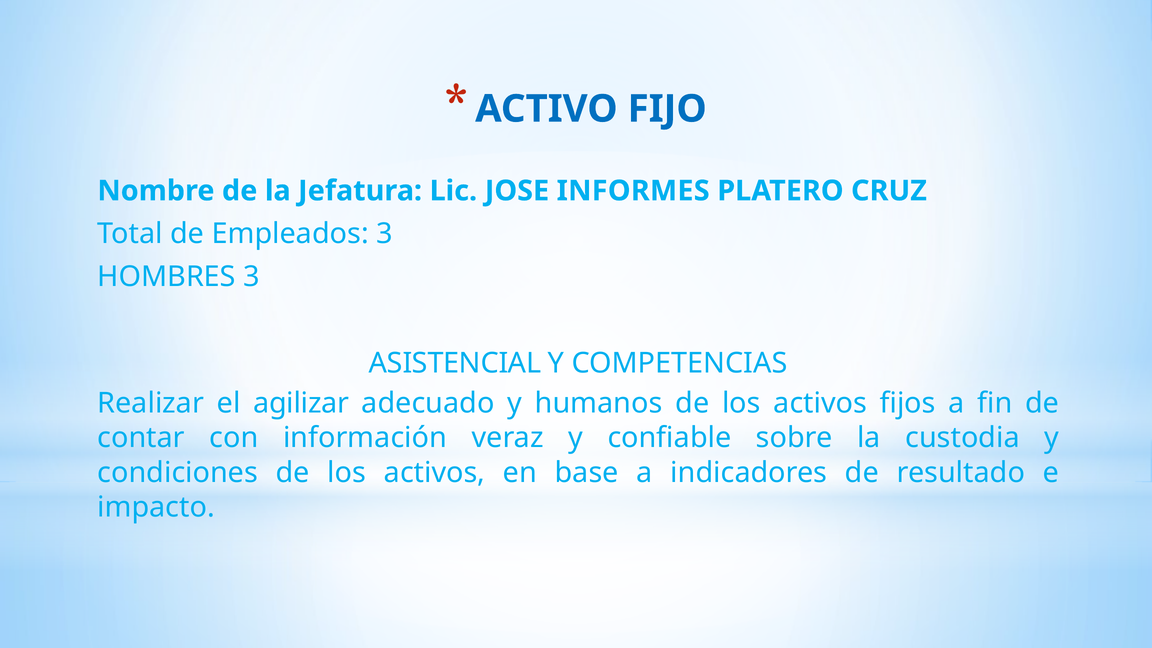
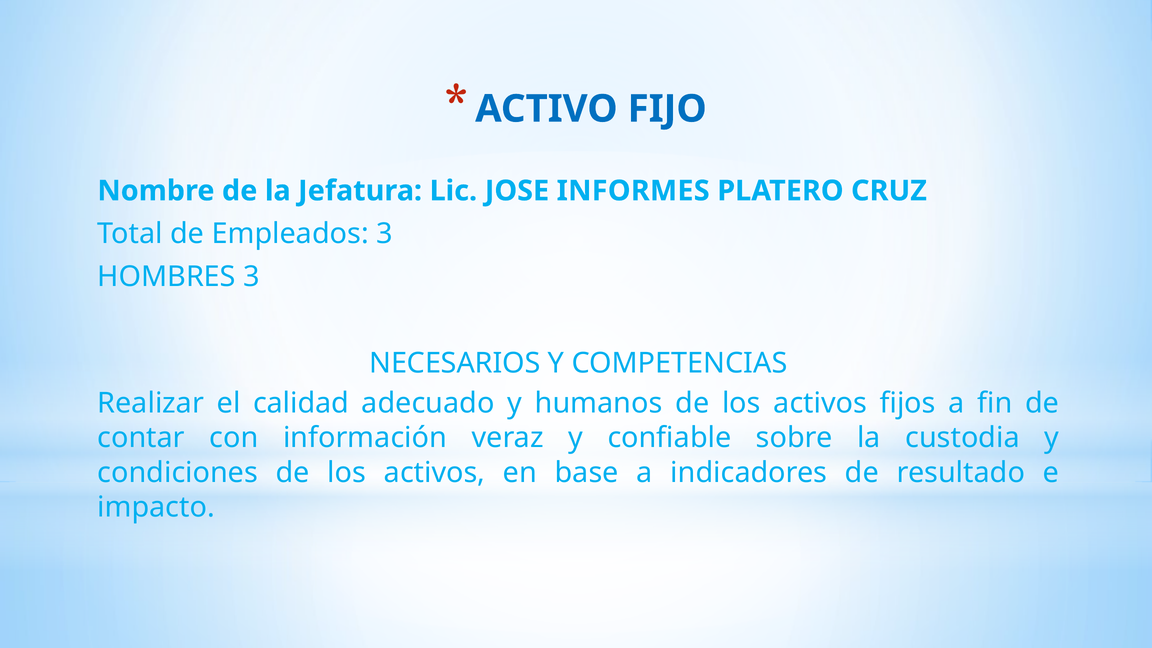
ASISTENCIAL: ASISTENCIAL -> NECESARIOS (455, 363)
agilizar: agilizar -> calidad (301, 403)
